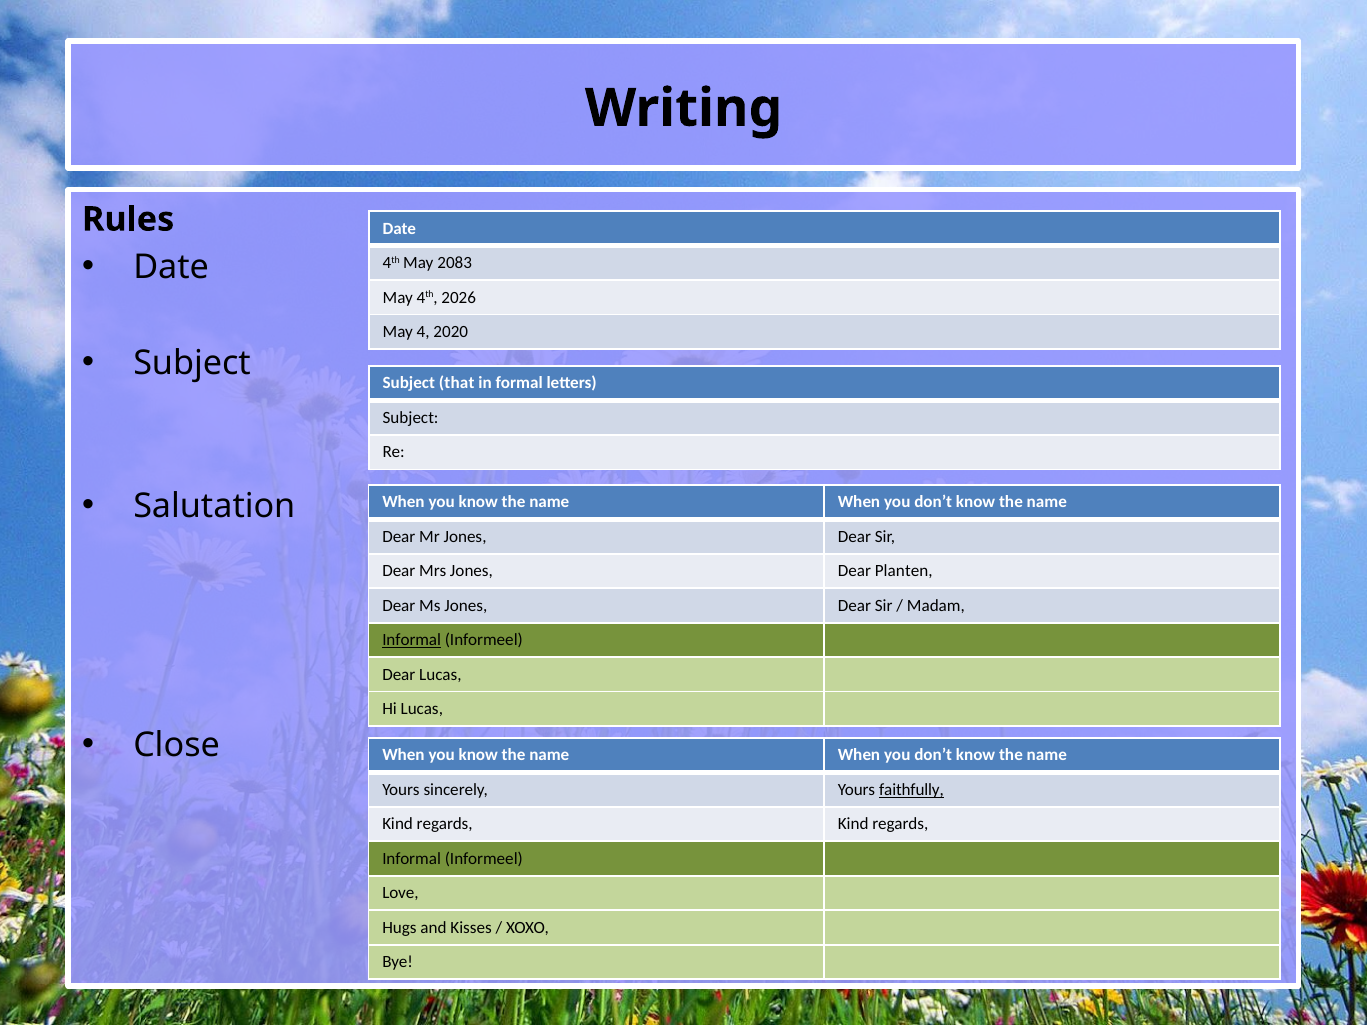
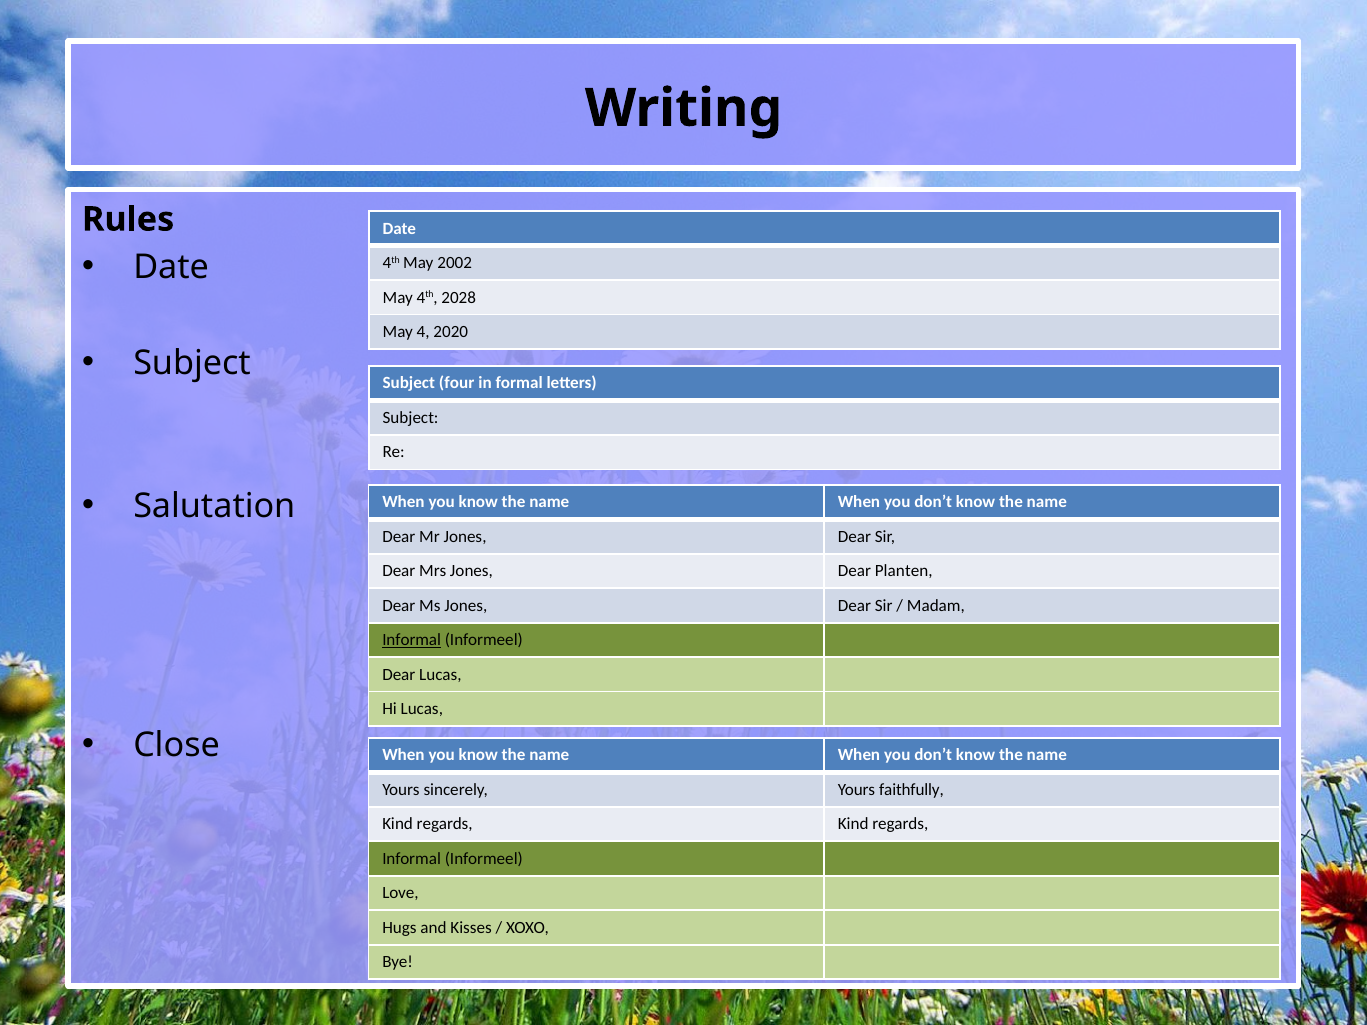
2083: 2083 -> 2002 (455, 263)
2026: 2026 -> 2028 (459, 298)
that: that -> four (457, 383)
faithfully underline: present -> none (911, 790)
